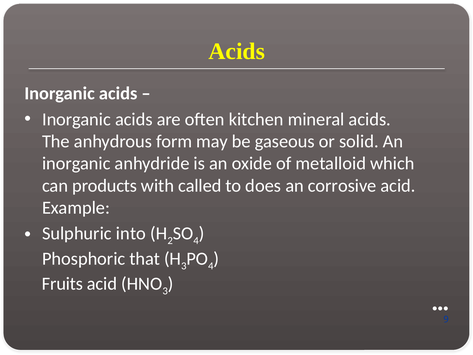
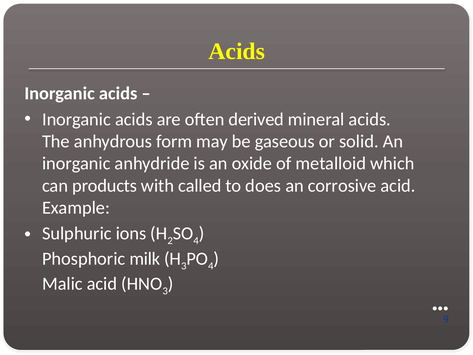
kitchen: kitchen -> derived (256, 119)
into: into -> ions (131, 233)
that: that -> milk (145, 258)
Fruits: Fruits -> Malic (62, 284)
